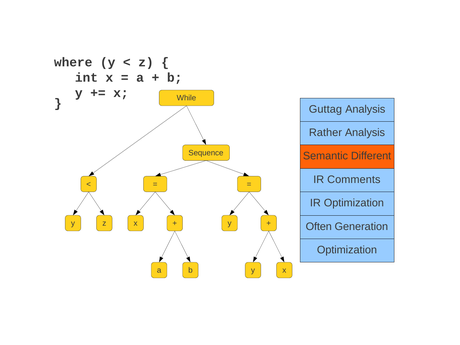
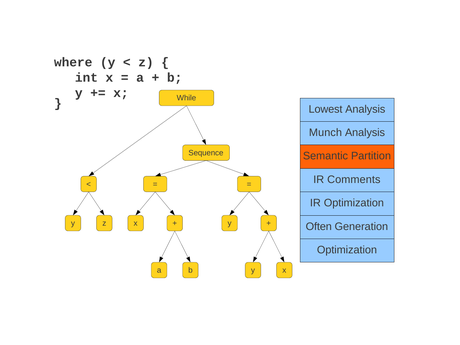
Guttag: Guttag -> Lowest (326, 109)
Rather: Rather -> Munch (325, 133)
Different: Different -> Partition (371, 156)
